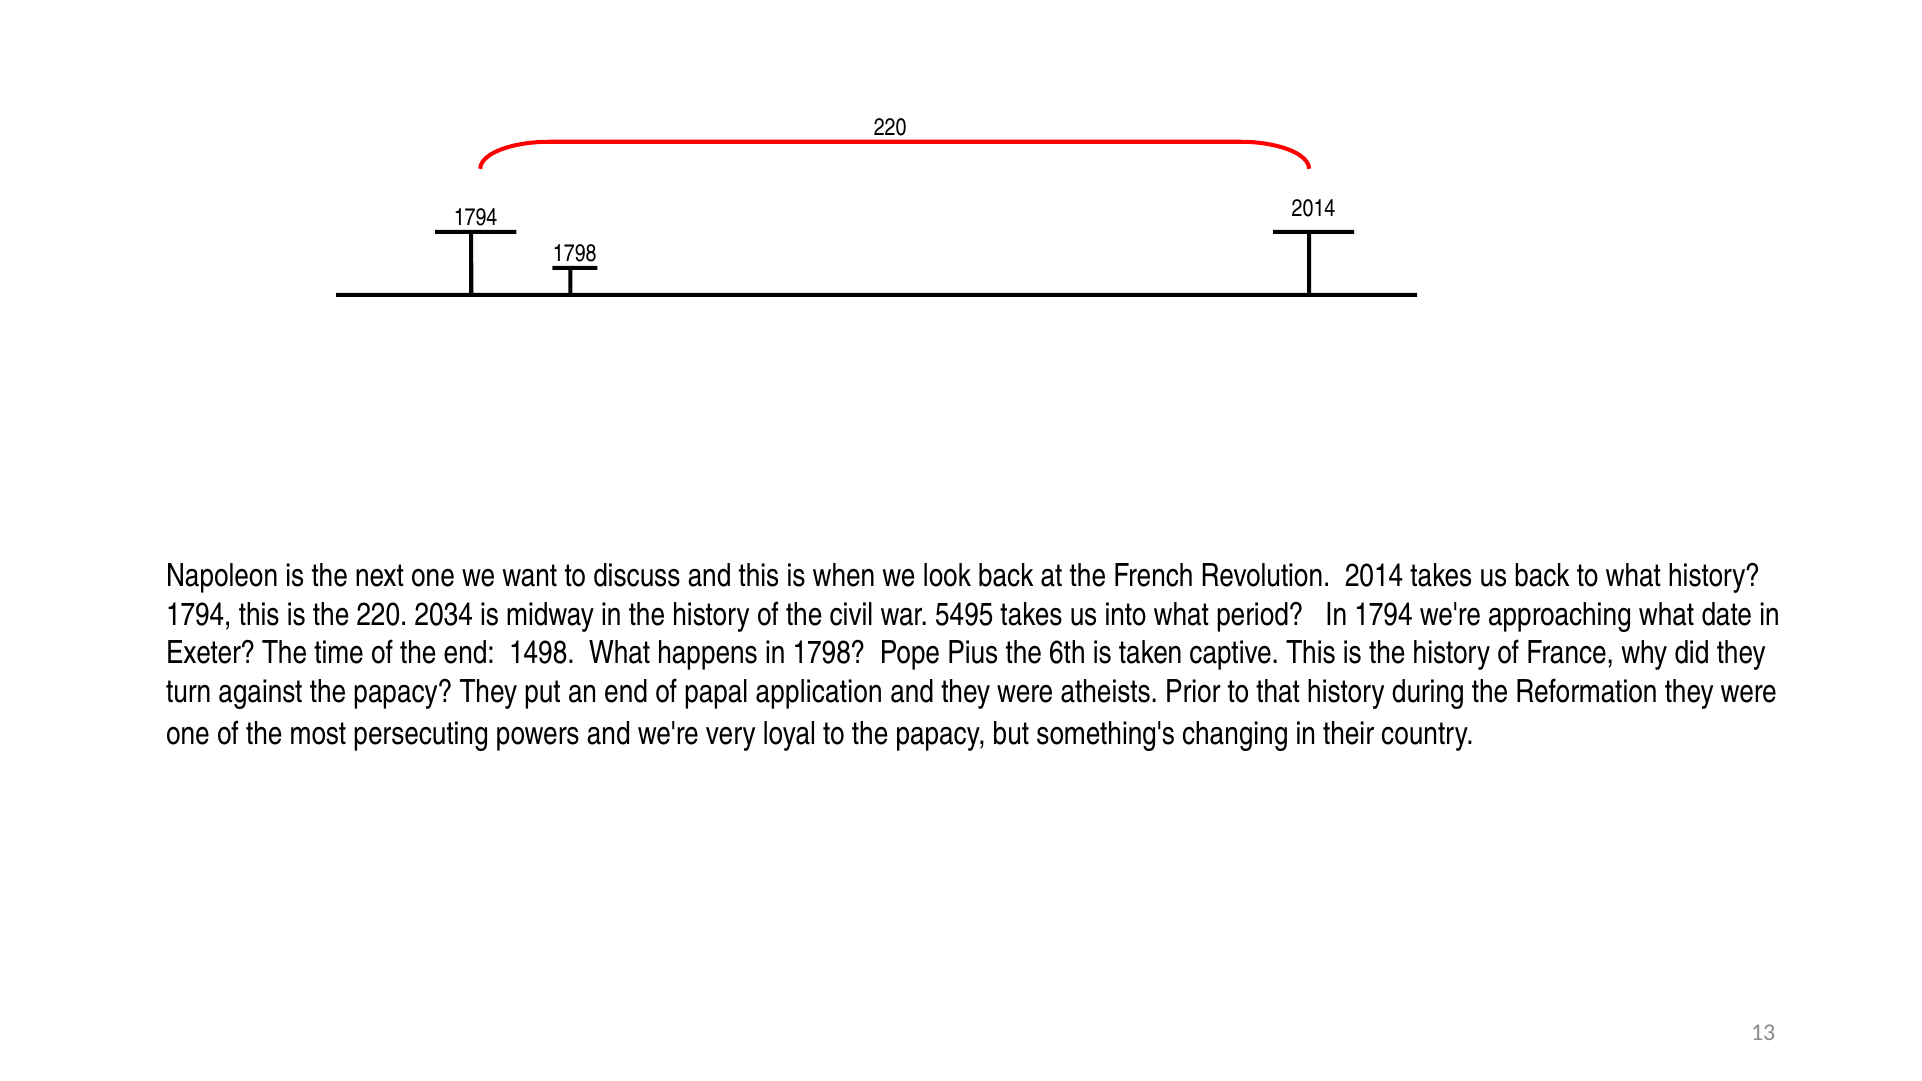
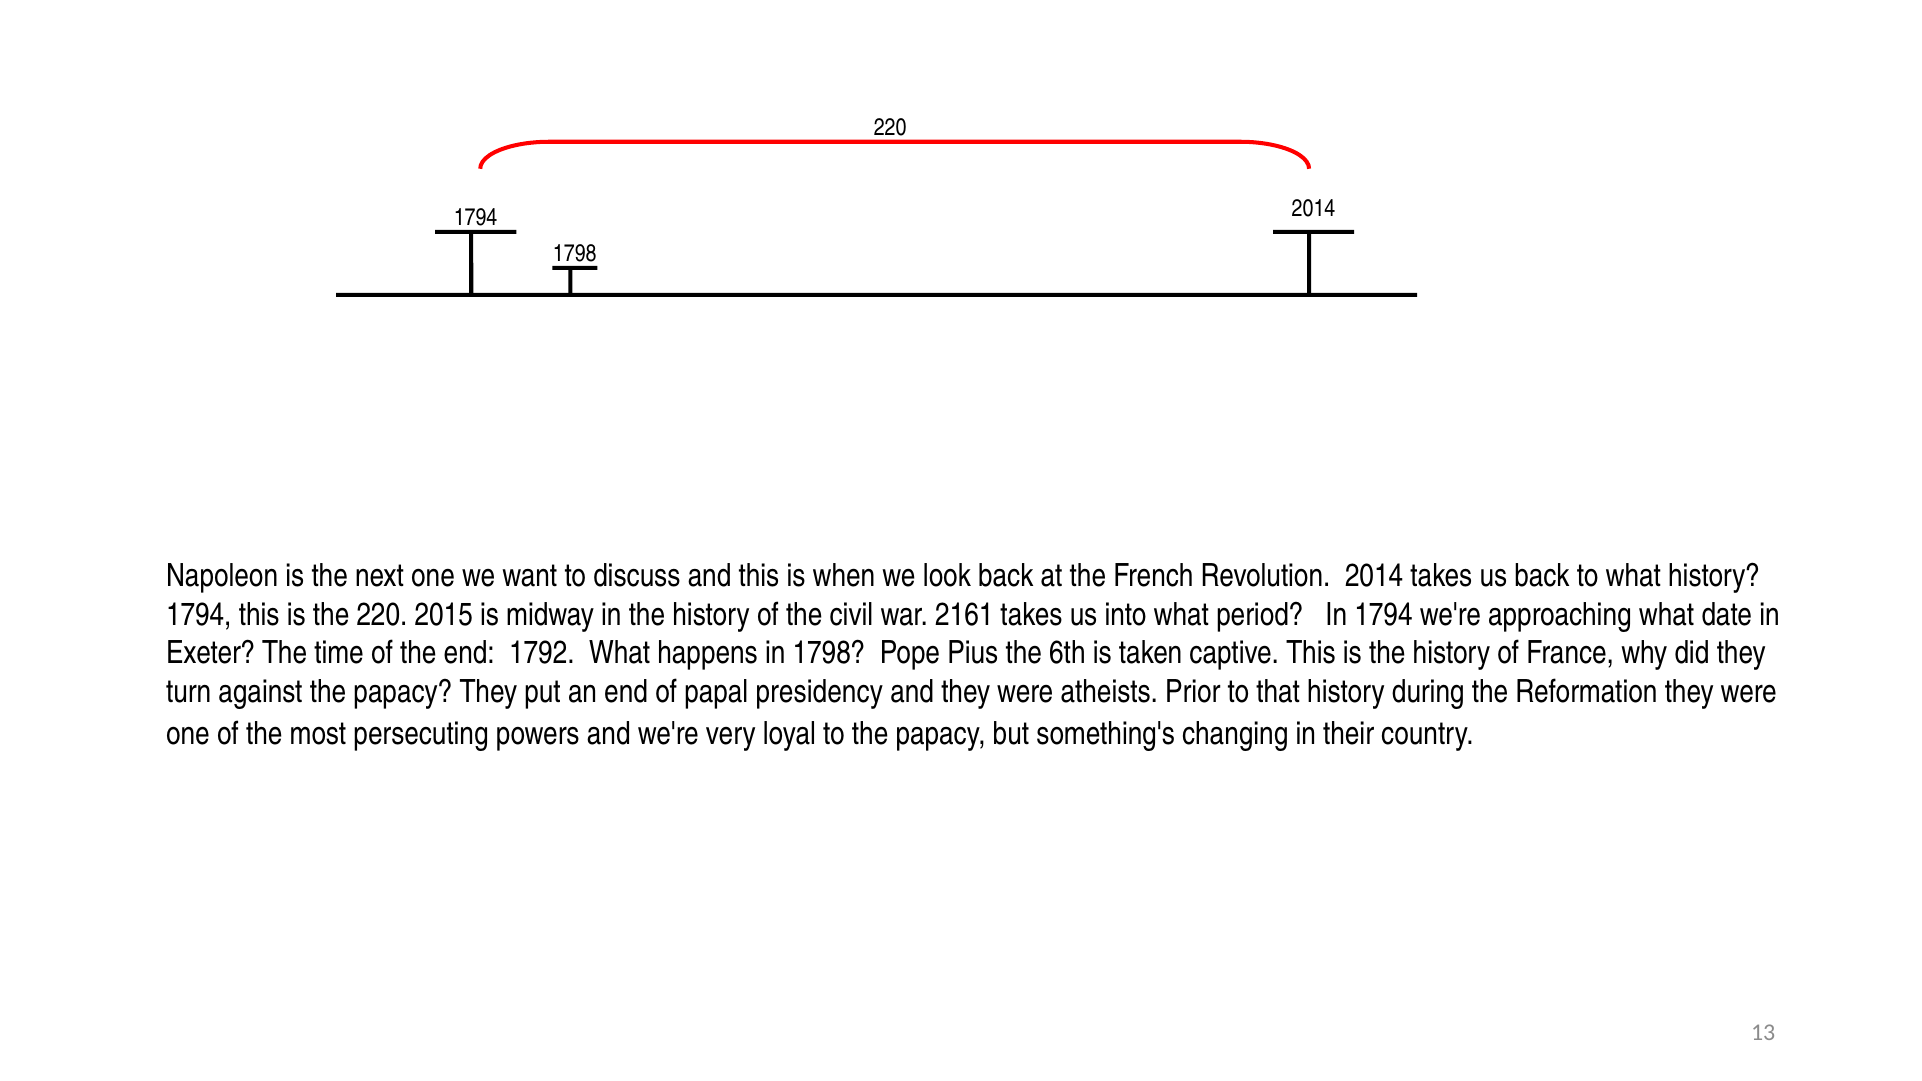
2034: 2034 -> 2015 (444, 615)
5495: 5495 -> 2161 (964, 615)
1498: 1498 -> 1792 (542, 653)
application: application -> presidency (819, 692)
